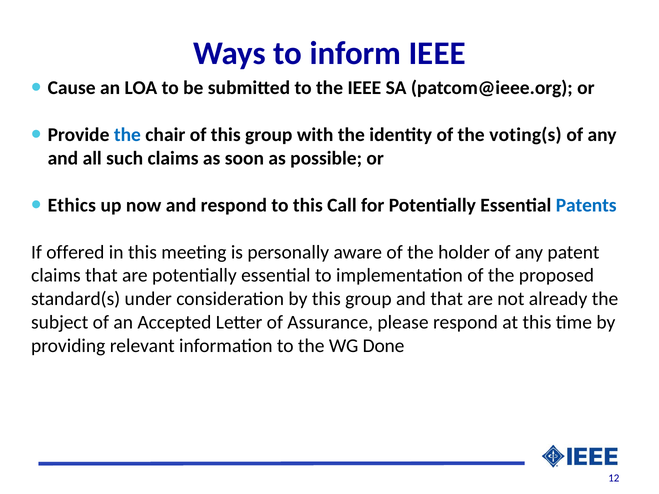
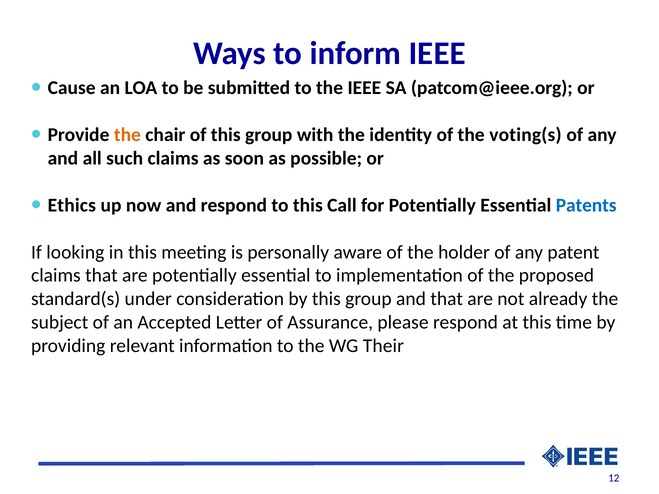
the colour: blue -> orange (127, 135)
offered: offered -> looking (75, 252)
Done: Done -> Their (383, 346)
